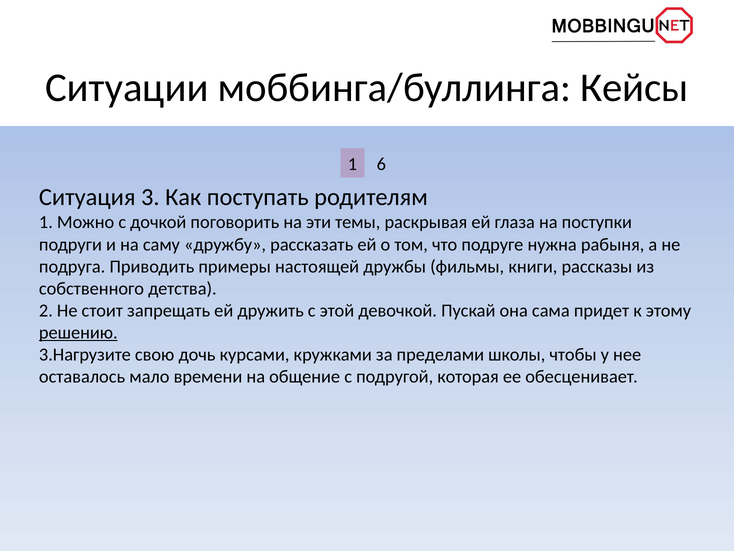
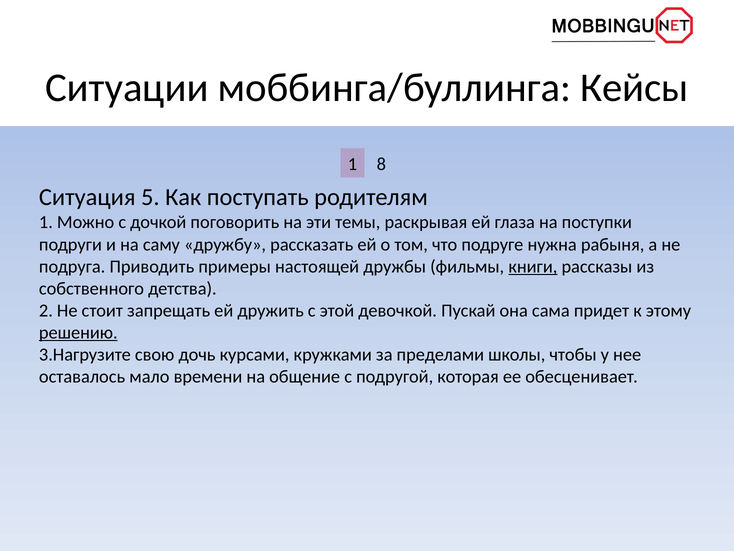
6: 6 -> 8 (381, 164)
3: 3 -> 5 (150, 197)
книги underline: none -> present (533, 266)
